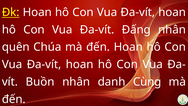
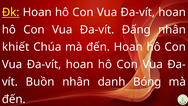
quên: quên -> khiết (16, 47)
Cùng: Cùng -> Bóng (147, 82)
